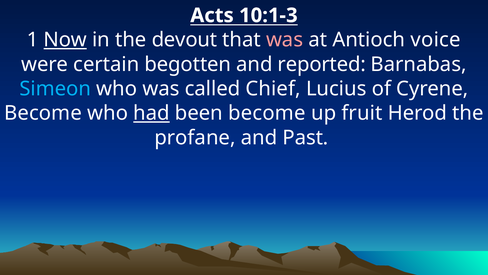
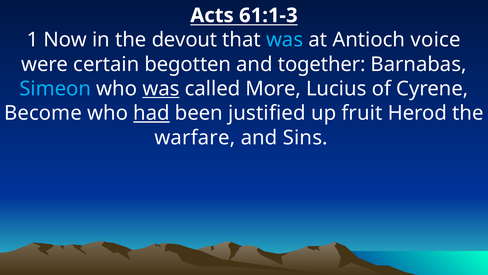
10:1-3: 10:1-3 -> 61:1-3 (268, 15)
Now underline: present -> none (65, 40)
was colour: pink -> light blue (285, 40)
reported: reported -> together (322, 64)
was underline: none -> present (161, 89)
Chief: Chief -> More (273, 89)
been become: become -> justified (267, 113)
profane: profane -> warfare (195, 137)
Past: Past -> Sins (305, 137)
